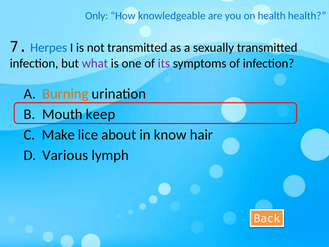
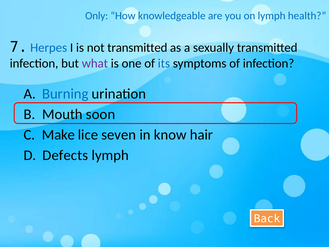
on health: health -> lymph (272, 16)
its colour: purple -> blue (164, 63)
Burning colour: orange -> blue (65, 94)
keep: keep -> soon (101, 114)
about: about -> seven (119, 135)
Various: Various -> Defects (65, 155)
